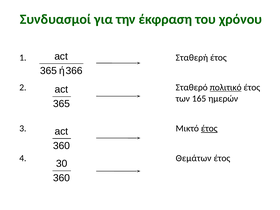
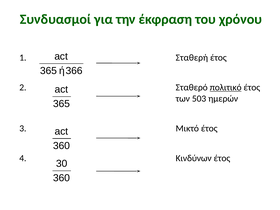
165: 165 -> 503 (199, 99)
έτος underline: present -> none (209, 128)
Θεμάτων: Θεμάτων -> Κινδύνων (194, 158)
